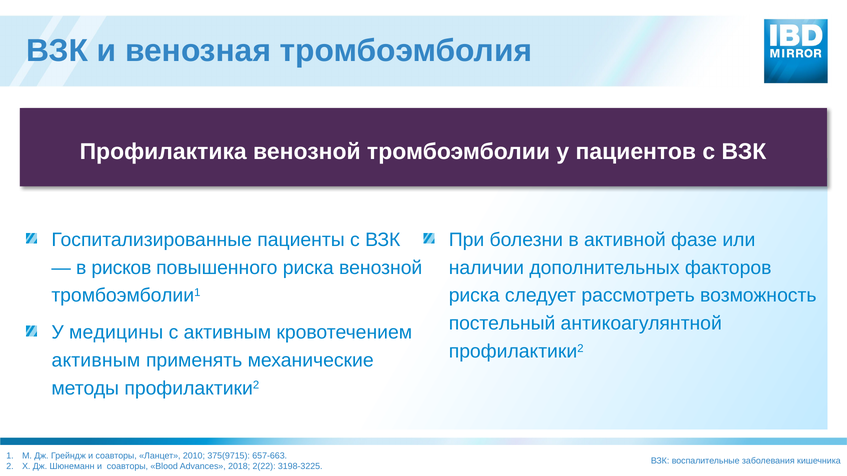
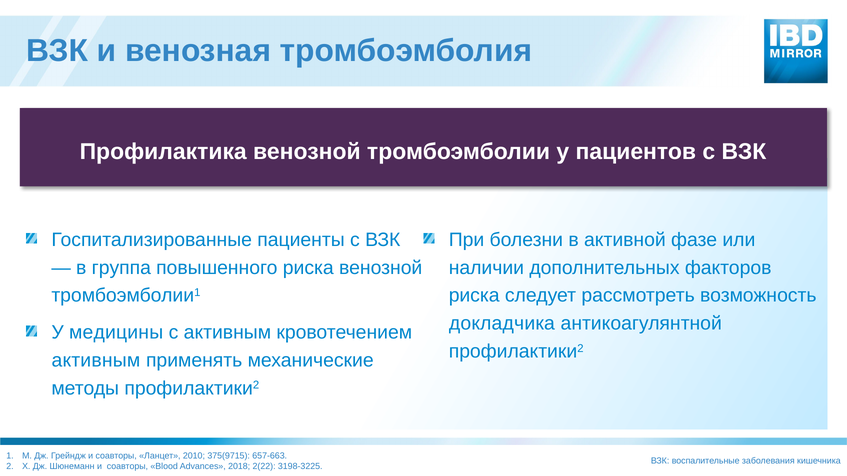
рисков: рисков -> группа (121, 268)
постельный: постельный -> докладчика (502, 324)
